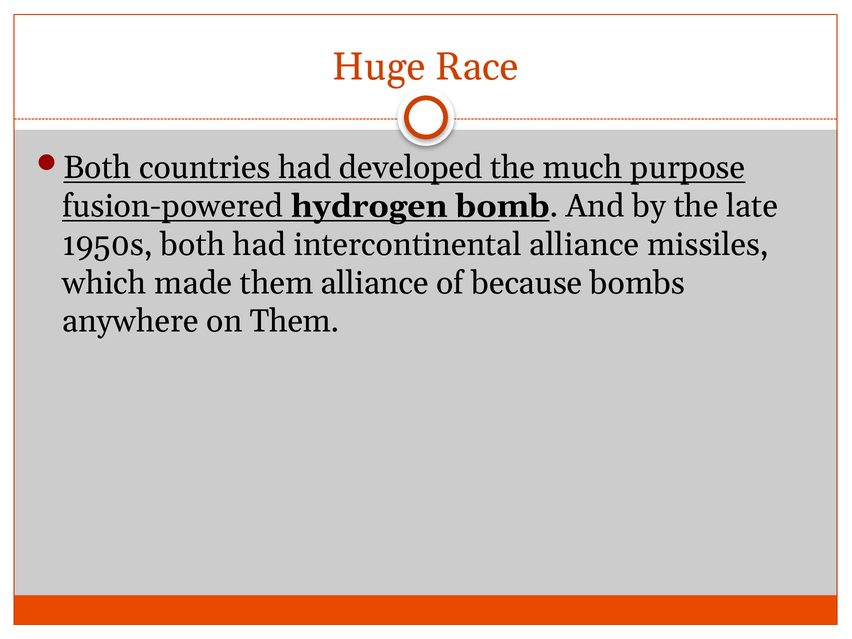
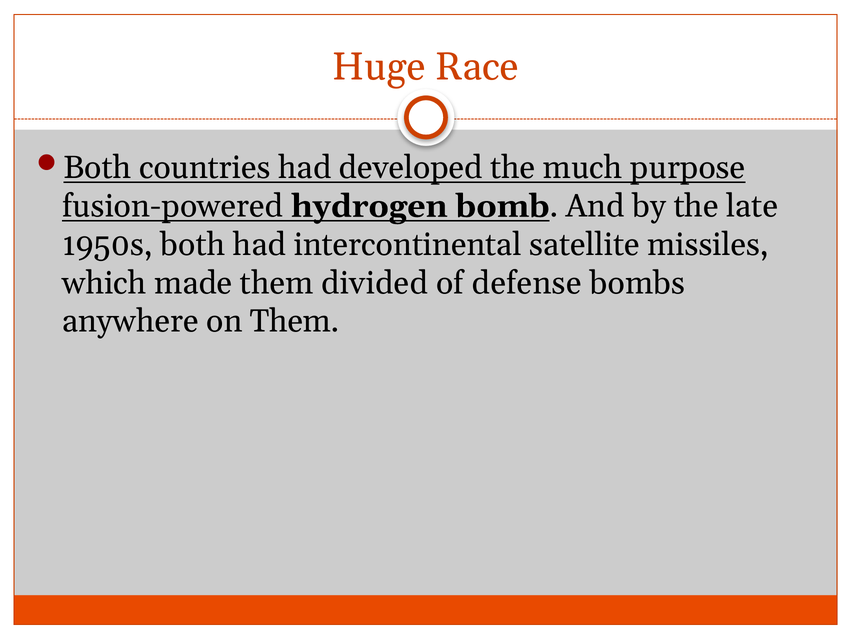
intercontinental alliance: alliance -> satellite (584, 245)
them alliance: alliance -> divided (374, 283)
because: because -> defense (527, 283)
